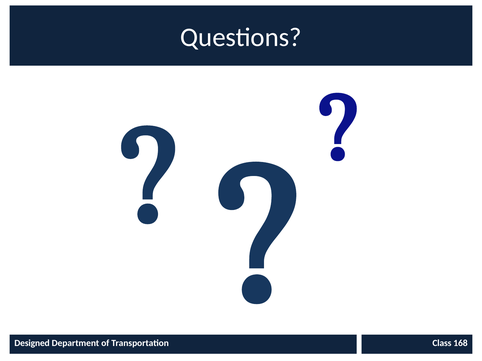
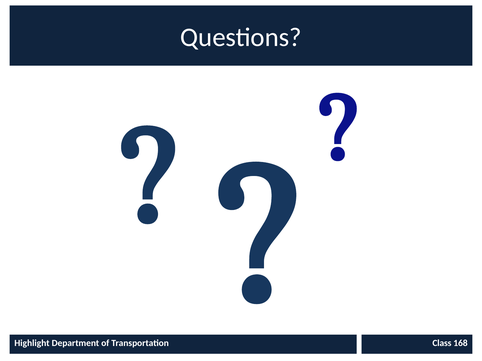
Designed: Designed -> Highlight (32, 344)
